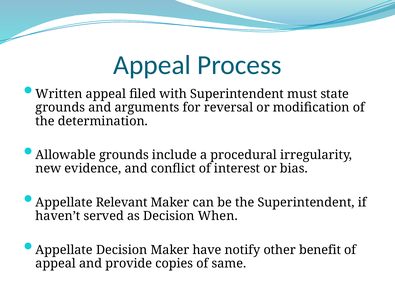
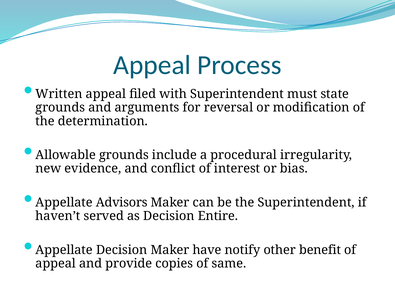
Relevant: Relevant -> Advisors (122, 203)
When: When -> Entire (218, 216)
